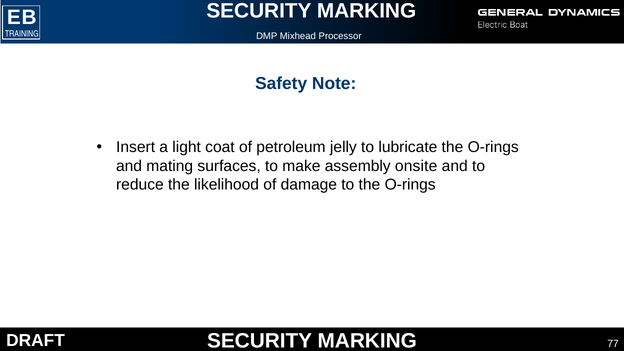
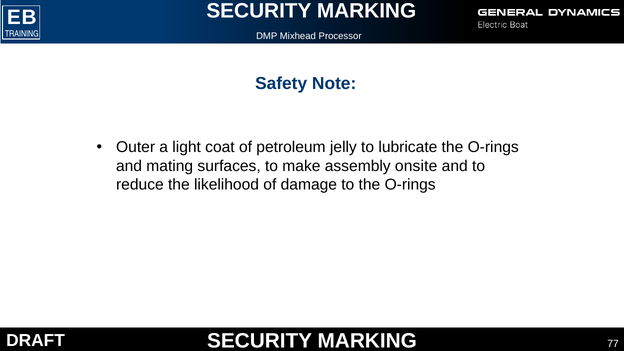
Insert: Insert -> Outer (136, 147)
